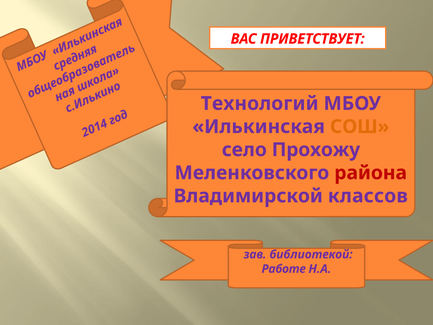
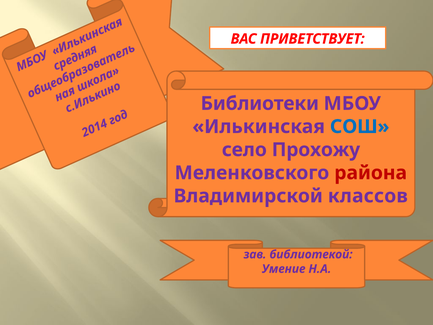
Технологий: Технологий -> Библиотеки (260, 103)
СОШ colour: orange -> blue (360, 127)
Работе: Работе -> Умение (284, 269)
